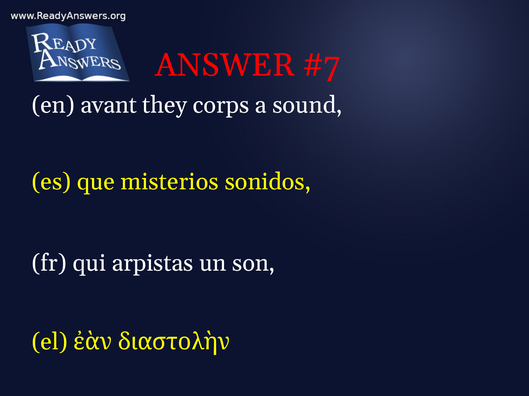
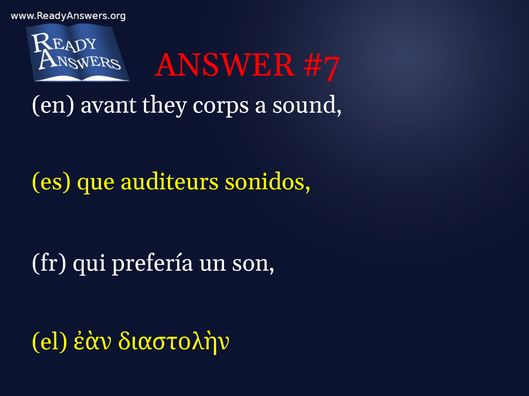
misterios: misterios -> auditeurs (170, 182)
arpistas: arpistas -> prefería (153, 264)
